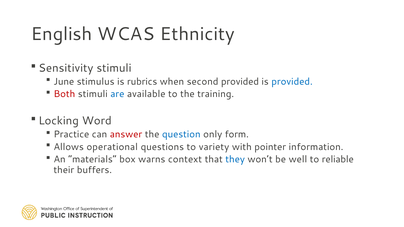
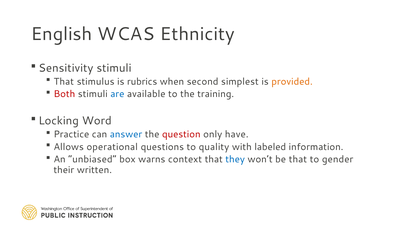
June: June -> That (64, 82)
second provided: provided -> simplest (240, 82)
provided colour: blue -> orange (292, 82)
answer colour: red -> blue (126, 134)
question colour: blue -> red (181, 134)
form: form -> have (237, 134)
variety: variety -> quality (214, 147)
pointer: pointer -> labeled (270, 147)
materials: materials -> unbiased (92, 160)
be well: well -> that (298, 160)
reliable: reliable -> gender (338, 160)
buffers: buffers -> written (94, 170)
